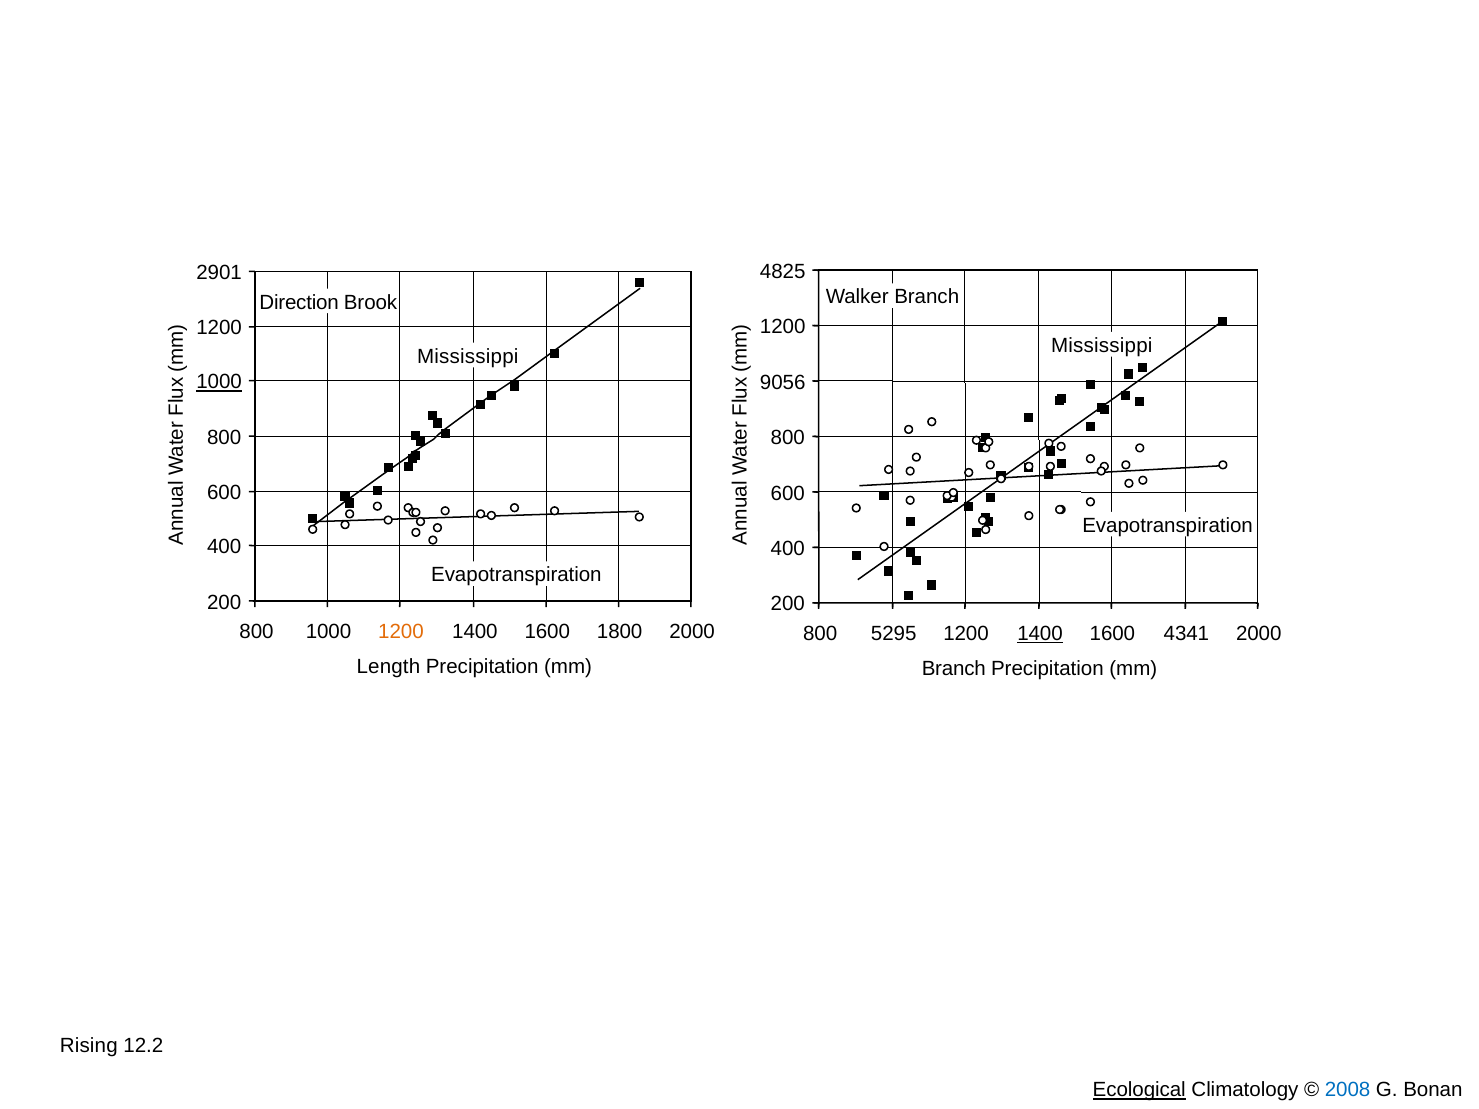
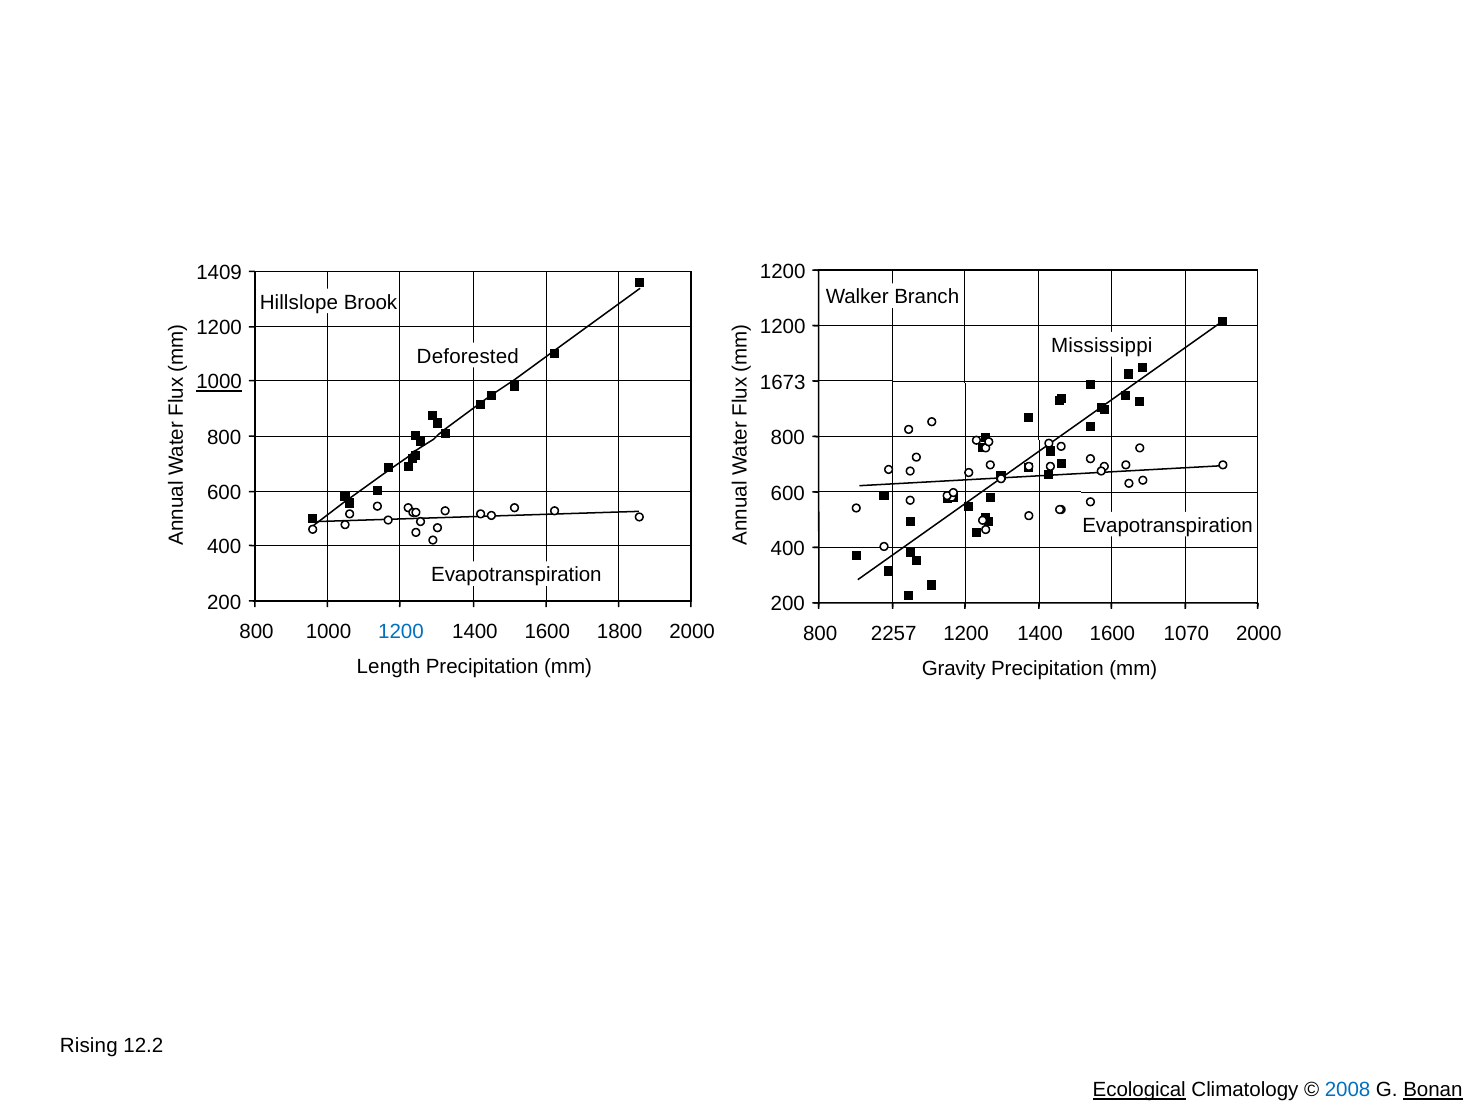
4825: 4825 -> 1200 (783, 271)
2901: 2901 -> 1409 (219, 273)
Direction: Direction -> Hillslope (299, 302)
Mississippi: Mississippi -> Deforested (468, 357)
9056: 9056 -> 1673 (783, 382)
1200 colour: orange -> blue (401, 632)
5295: 5295 -> 2257 (894, 634)
1400 underline: present -> none (1040, 634)
4341: 4341 -> 1070 (1186, 634)
Branch: Branch -> Gravity (954, 669)
Bonan underline: none -> present (1433, 1090)
